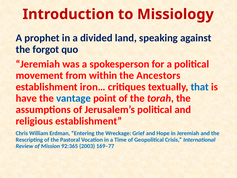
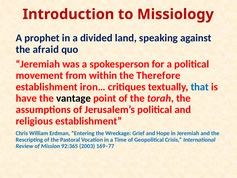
forgot: forgot -> afraid (46, 49)
Ancestors: Ancestors -> Therefore (158, 75)
vantage colour: blue -> black (74, 98)
